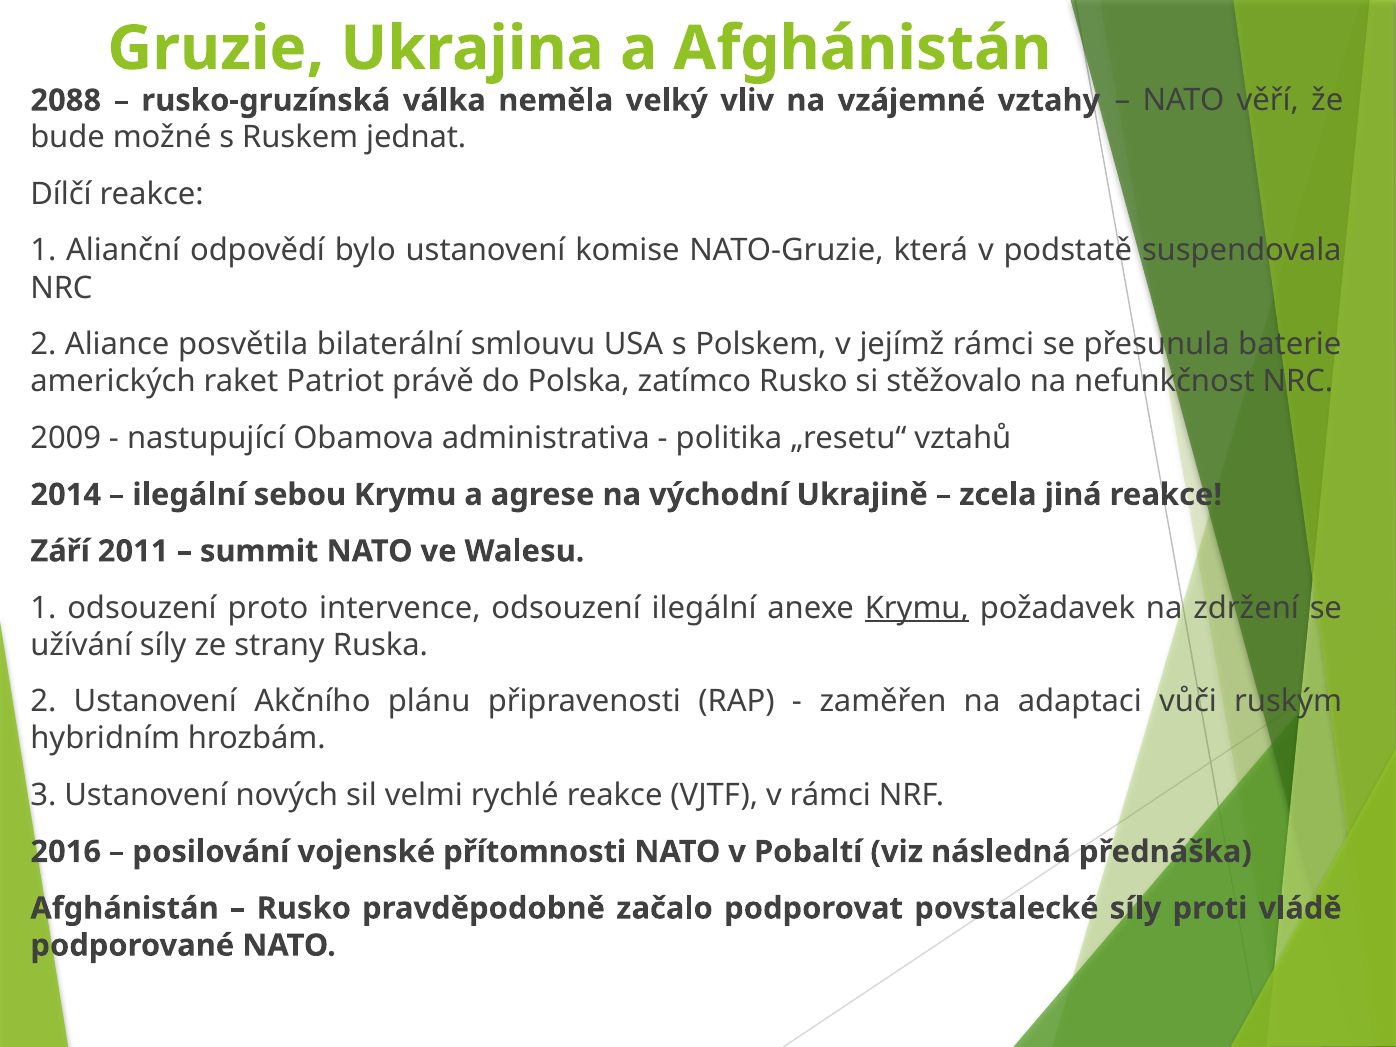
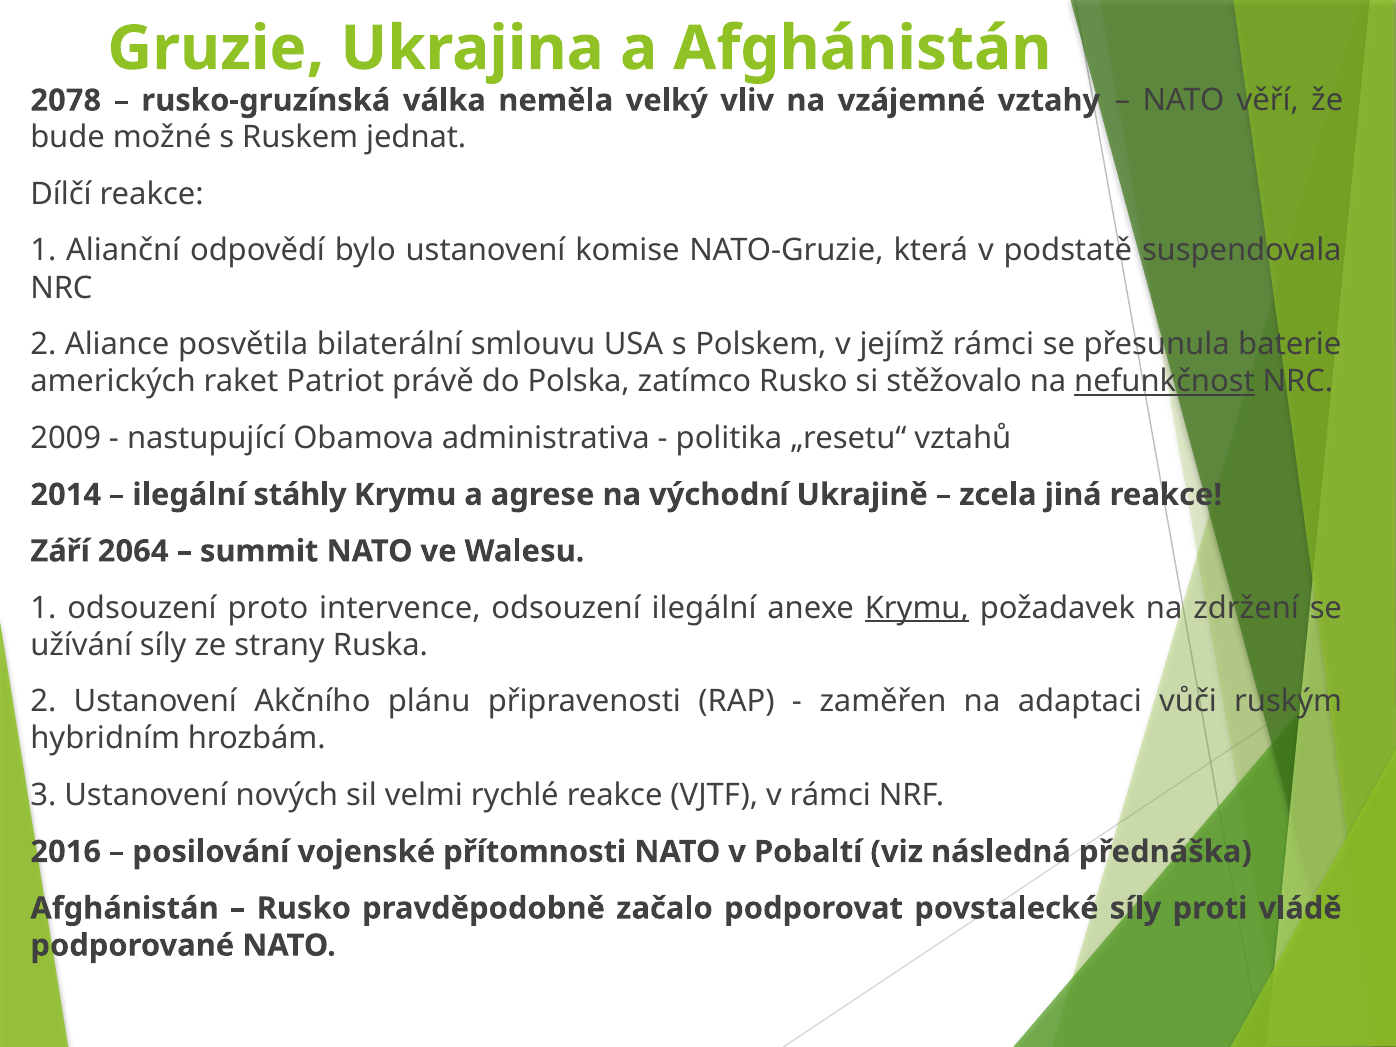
2088: 2088 -> 2078 (66, 100)
nefunkčnost underline: none -> present (1165, 382)
sebou: sebou -> stáhly (300, 495)
2011: 2011 -> 2064 (133, 551)
